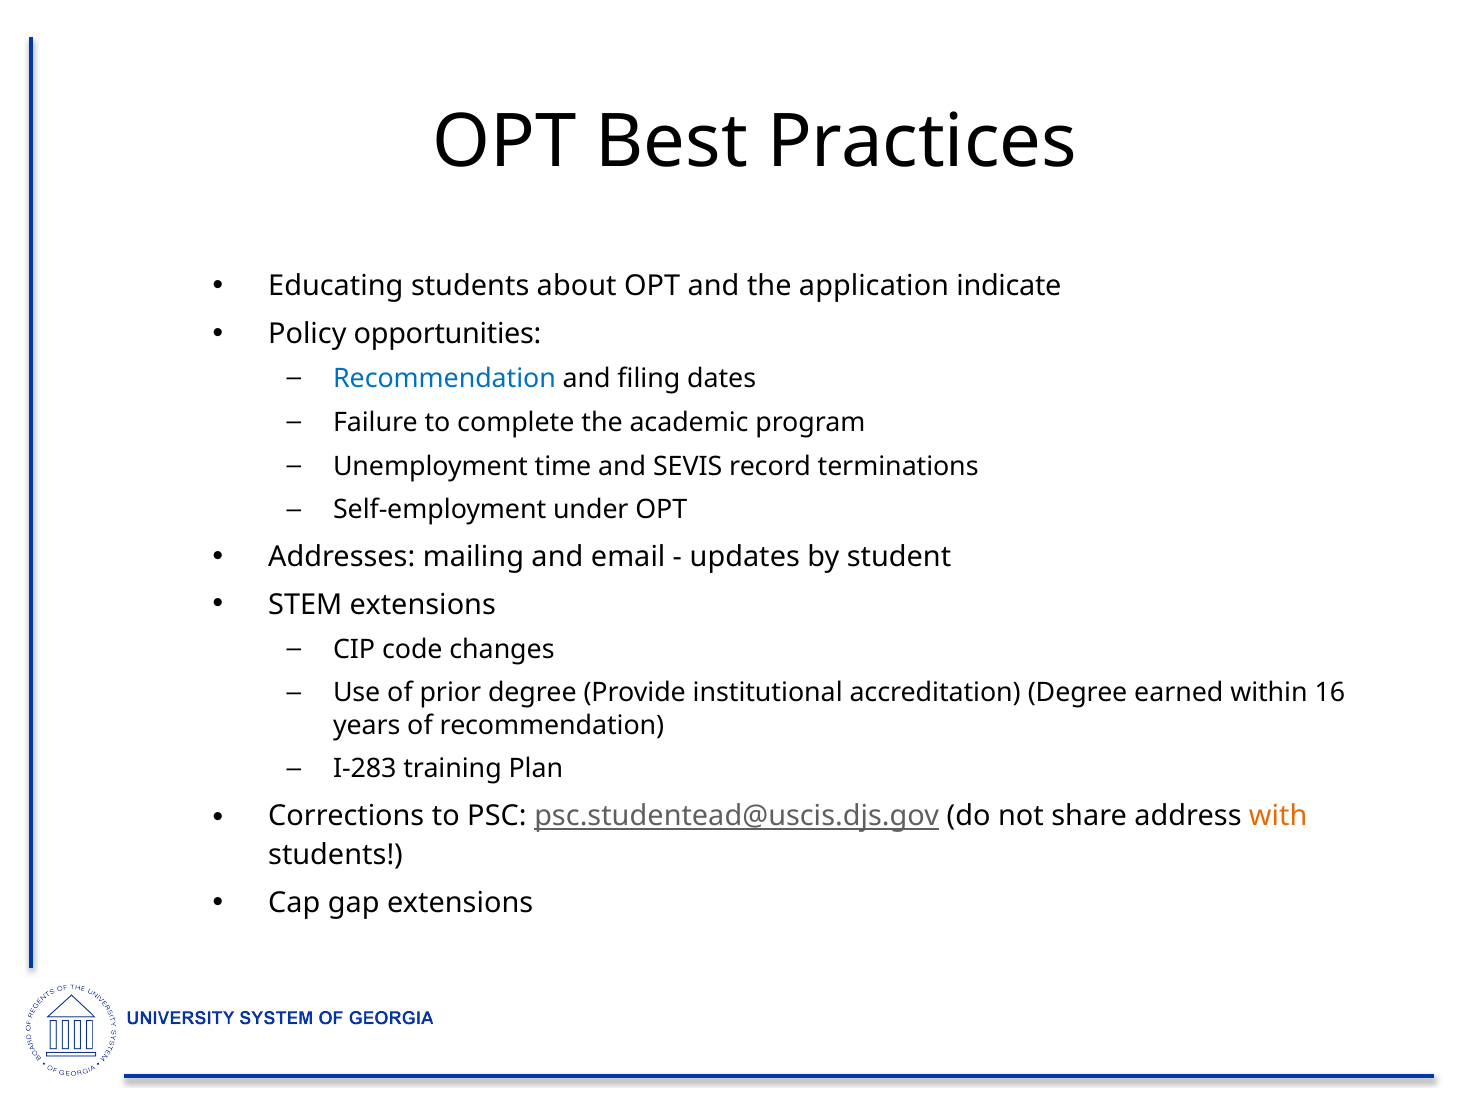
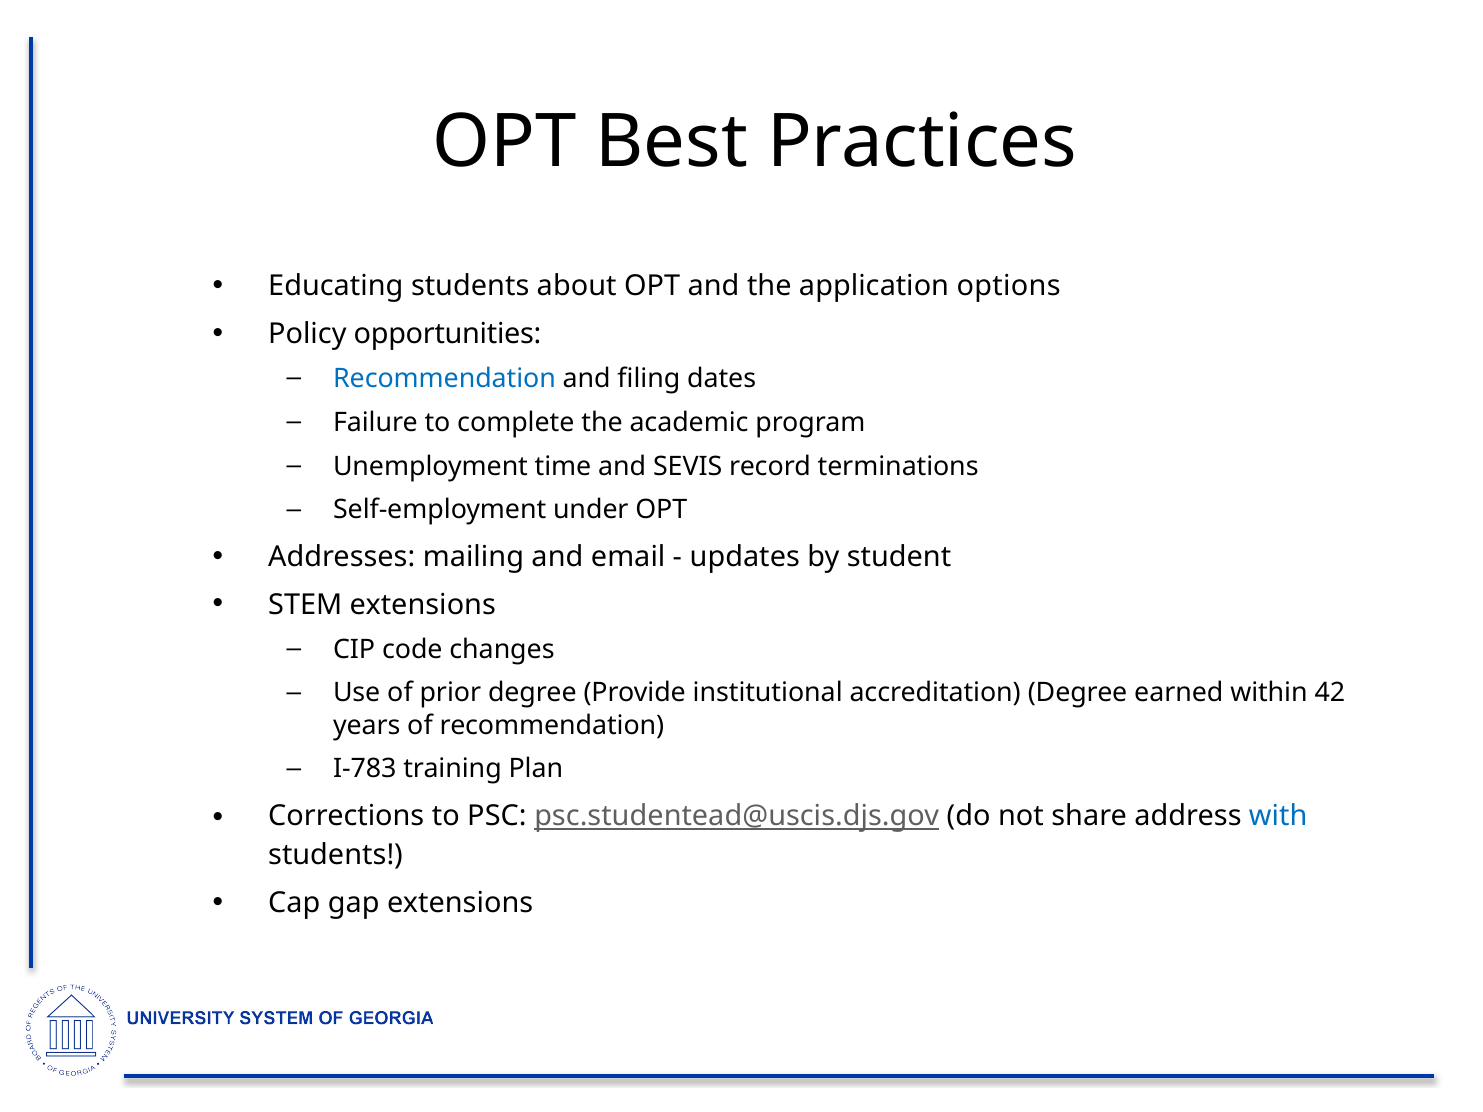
indicate: indicate -> options (1009, 286)
16: 16 -> 42 (1330, 693)
I-283: I-283 -> I-783 (365, 769)
with colour: orange -> blue (1278, 816)
